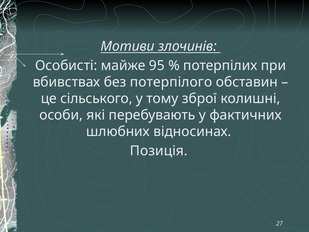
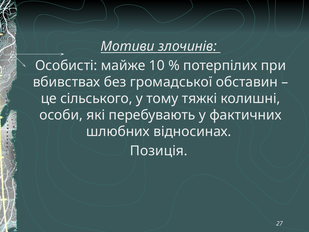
95: 95 -> 10 (157, 66)
потерпілого: потерпілого -> громадської (171, 82)
зброї: зброї -> тяжкі (200, 99)
